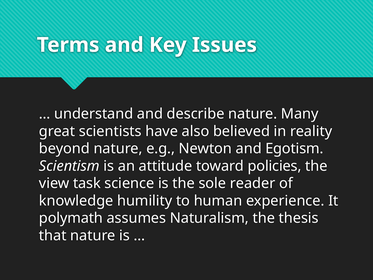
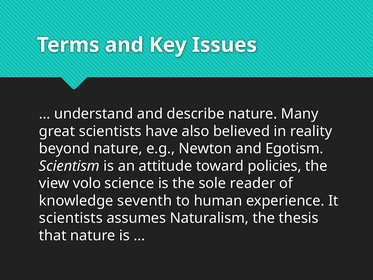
task: task -> volo (87, 183)
humility: humility -> seventh (145, 201)
polymath: polymath -> scientists (71, 218)
